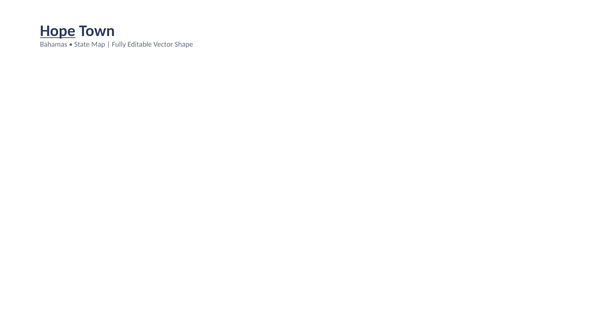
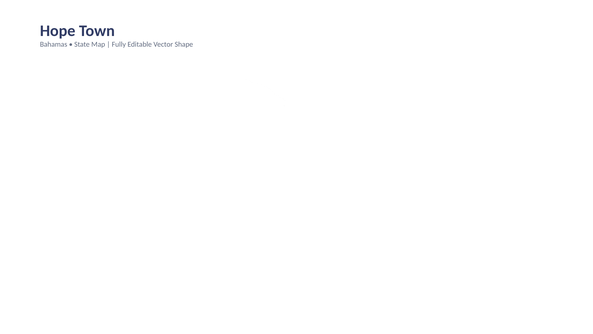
Hope underline: present -> none (58, 31)
